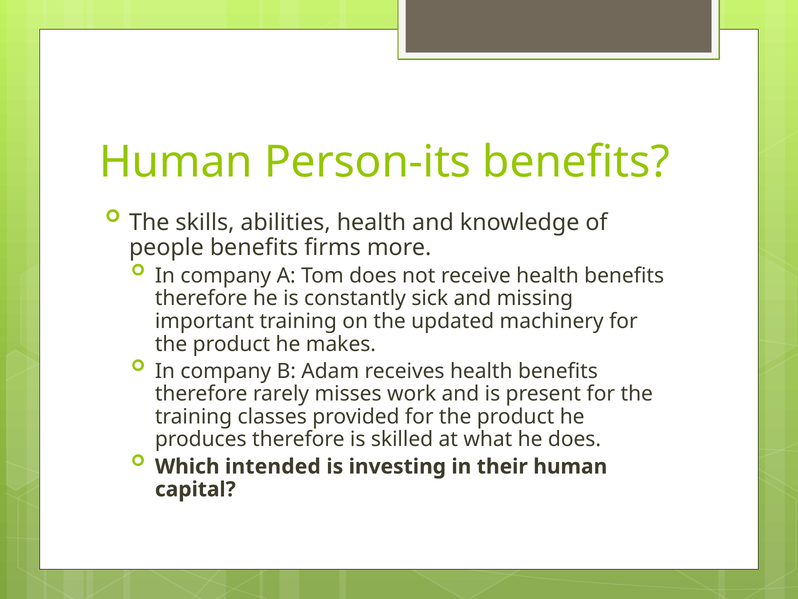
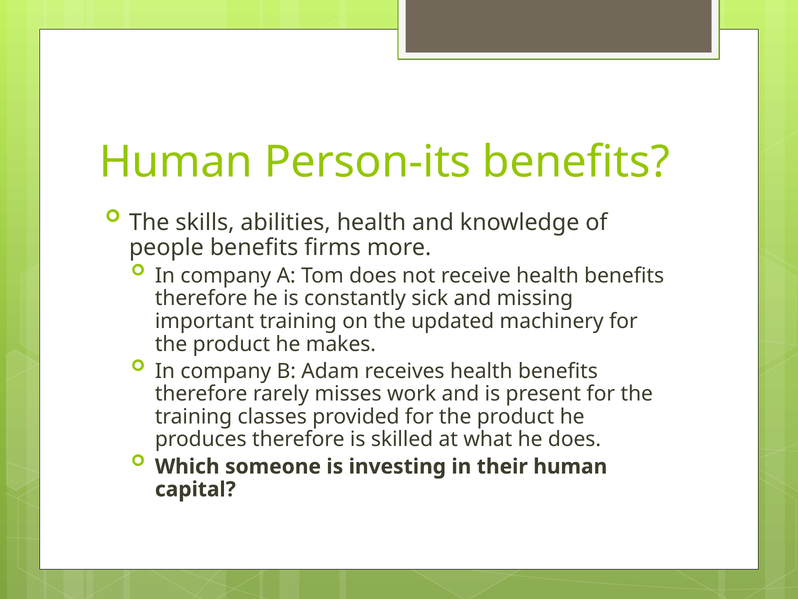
intended: intended -> someone (273, 466)
